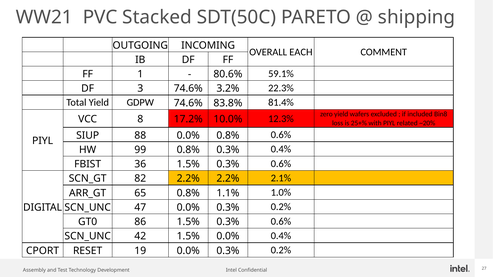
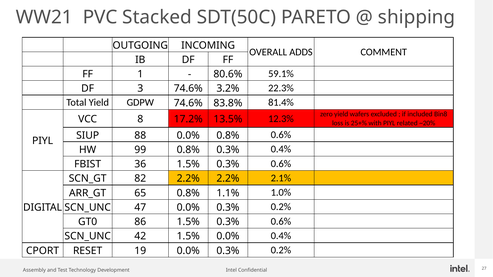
EACH: EACH -> ADDS (301, 52)
10.0%: 10.0% -> 13.5% (228, 119)
